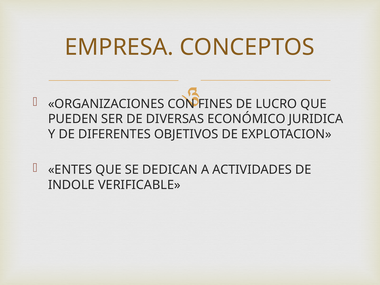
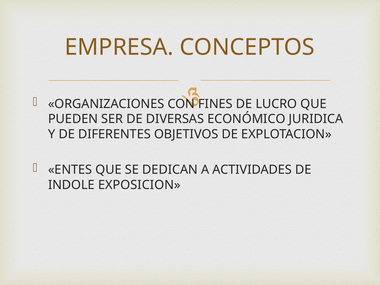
VERIFICABLE: VERIFICABLE -> EXPOSICION (139, 185)
